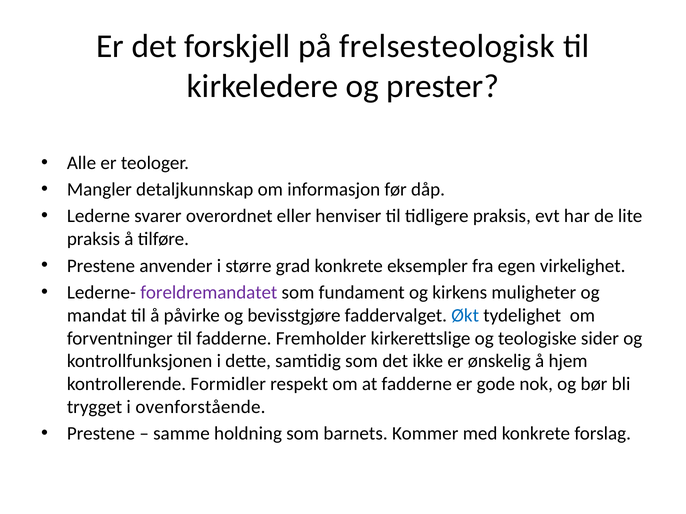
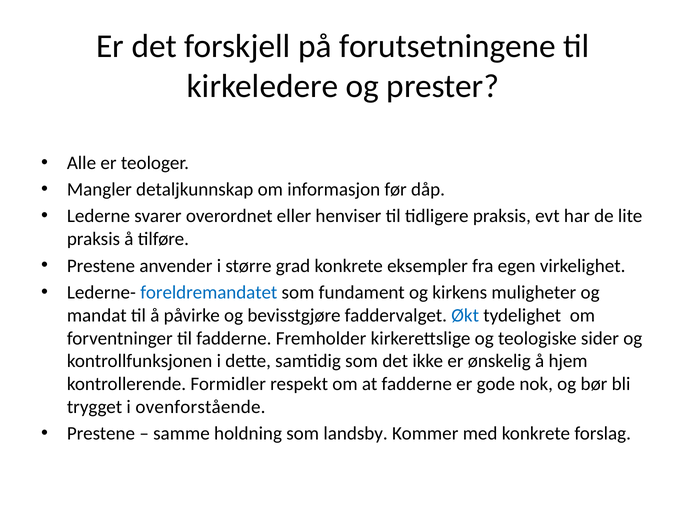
frelsesteologisk: frelsesteologisk -> forutsetningene (447, 46)
foreldremandatet colour: purple -> blue (209, 293)
barnets: barnets -> landsby (356, 434)
